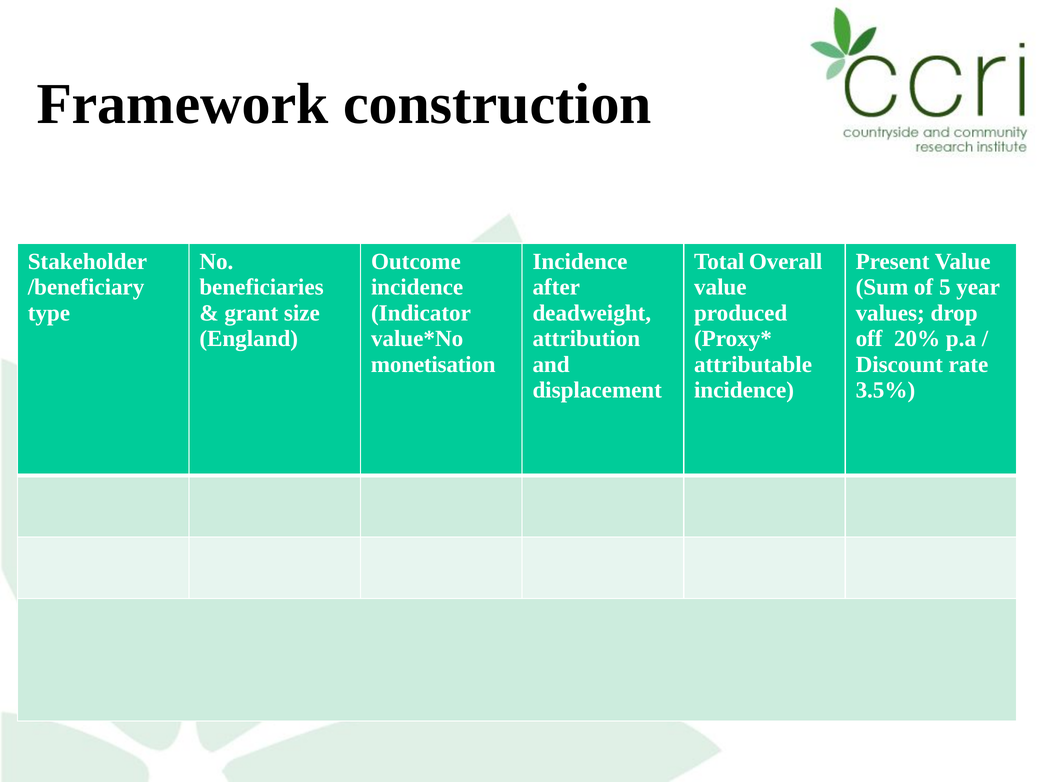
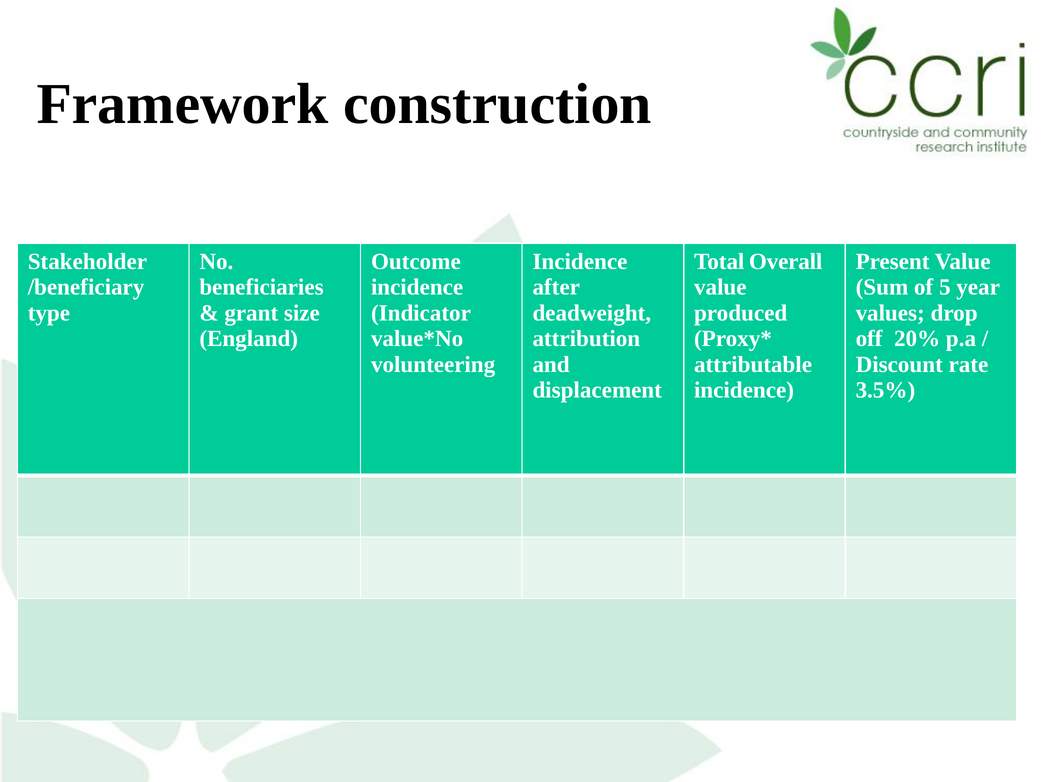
monetisation: monetisation -> volunteering (433, 365)
